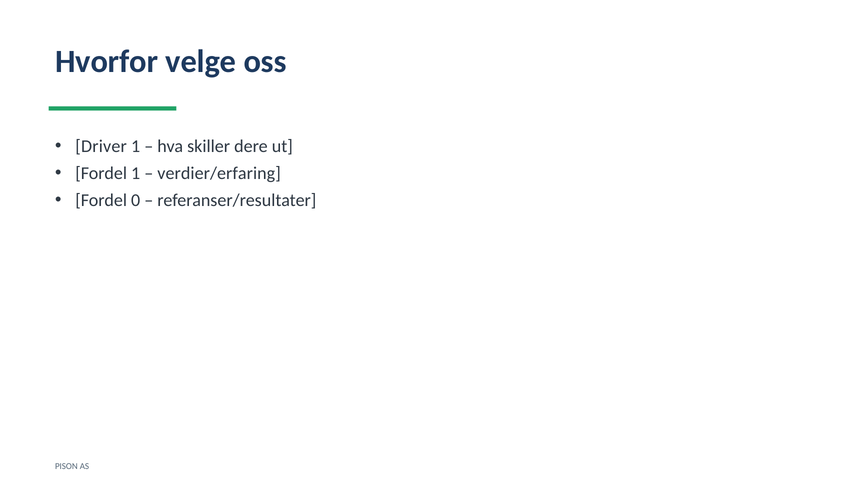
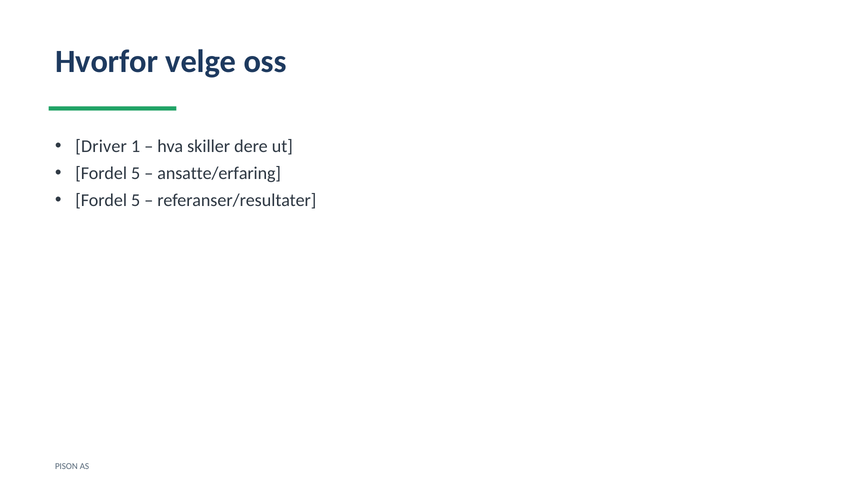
1: 1 -> 5 (136, 174)
verdier/erfaring: verdier/erfaring -> ansatte/erfaring (219, 174)
0: 0 -> 5 (136, 201)
